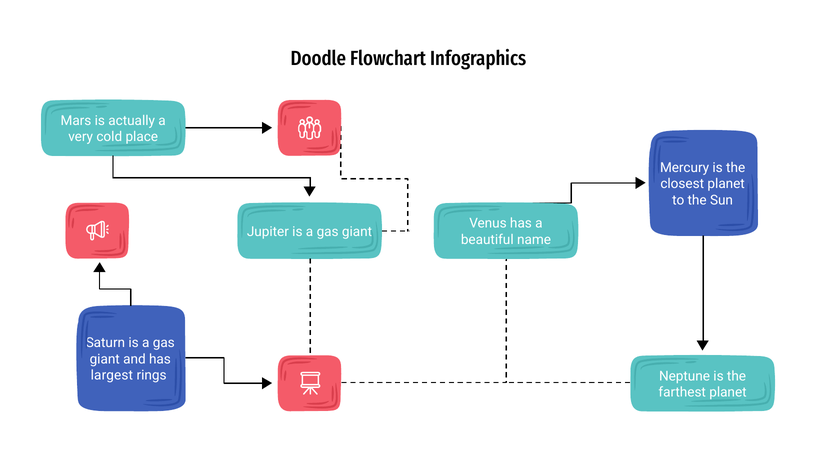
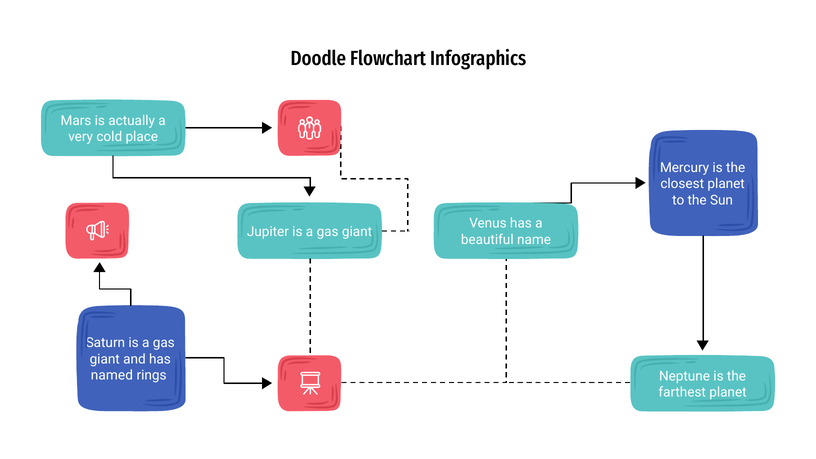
largest: largest -> named (112, 375)
